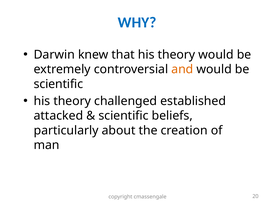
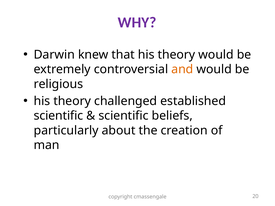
WHY colour: blue -> purple (137, 22)
scientific: scientific -> religious (58, 84)
attacked: attacked -> scientific (58, 116)
